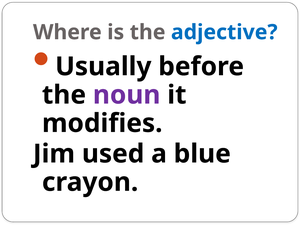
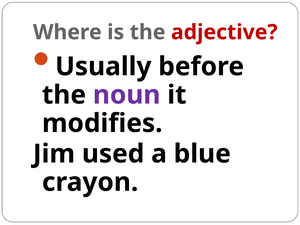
adjective colour: blue -> red (224, 32)
